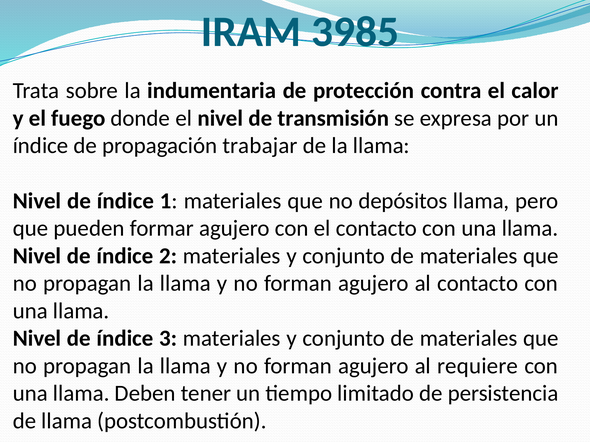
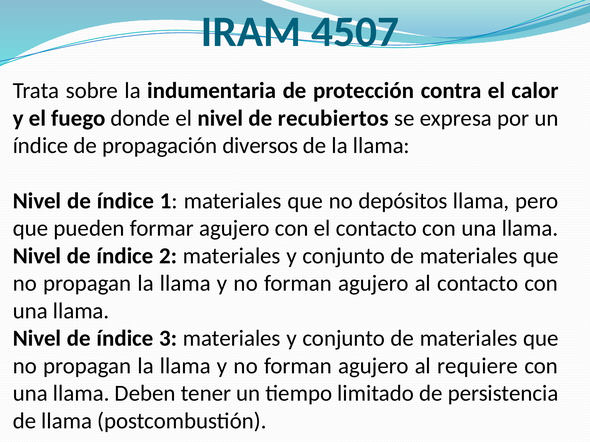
3985: 3985 -> 4507 (355, 32)
transmisión: transmisión -> recubiertos (333, 118)
trabajar: trabajar -> diversos (260, 146)
